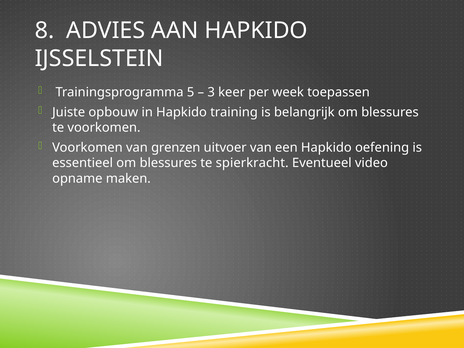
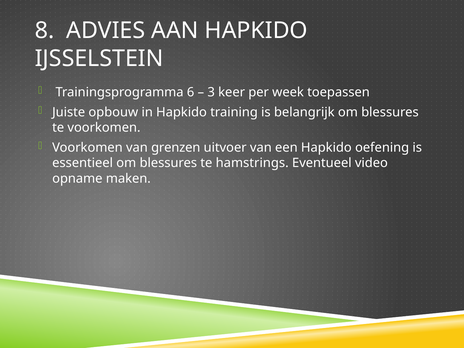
5: 5 -> 6 (191, 92)
spierkracht: spierkracht -> hamstrings (252, 163)
